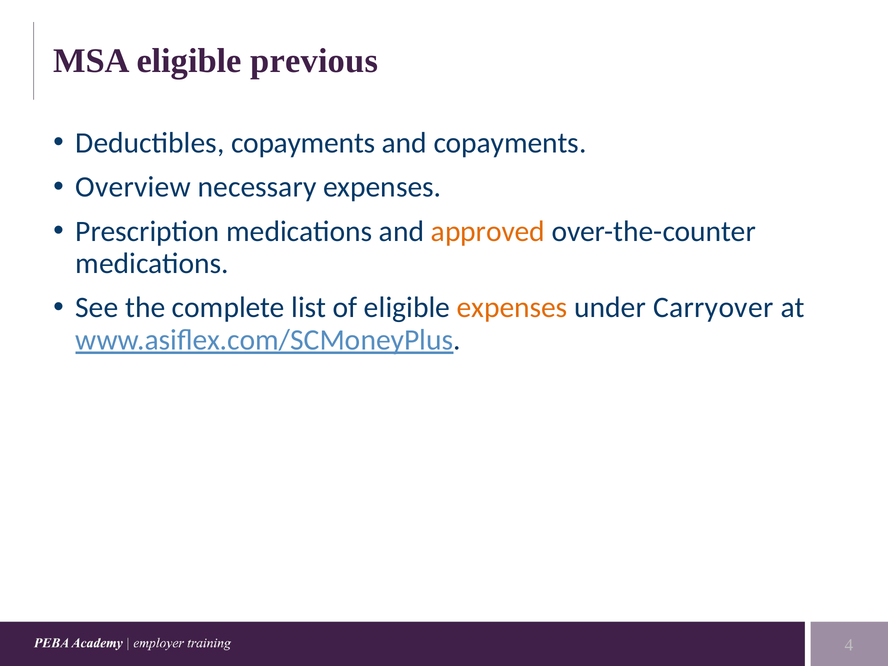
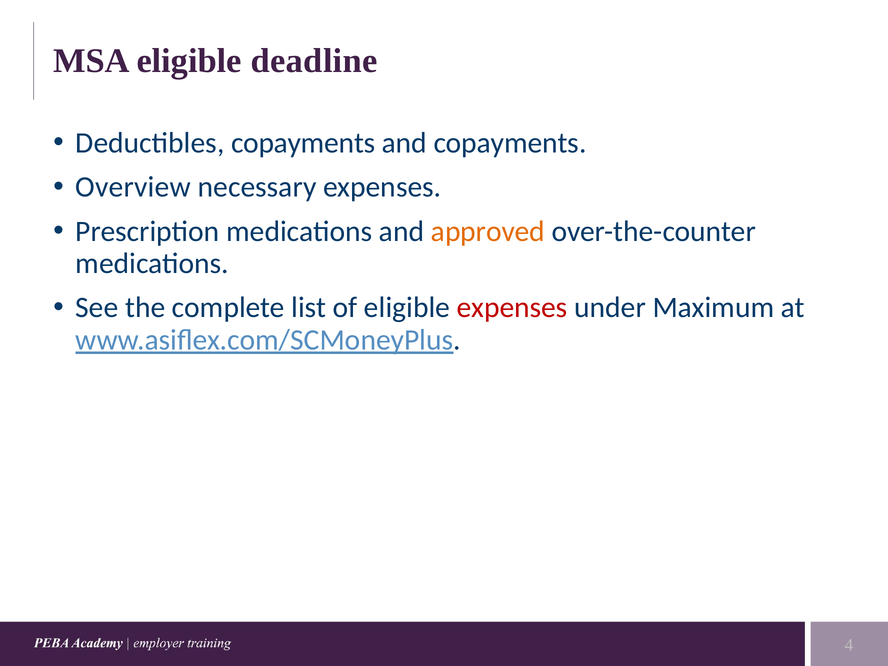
previous: previous -> deadline (314, 61)
expenses colour: orange -> red (512, 308)
Carryover: Carryover -> Maximum (713, 308)
